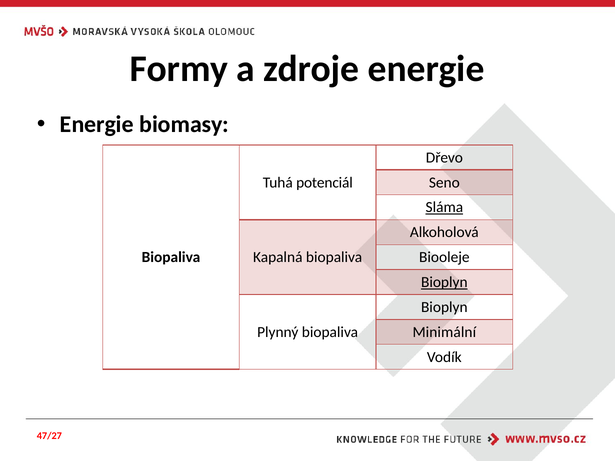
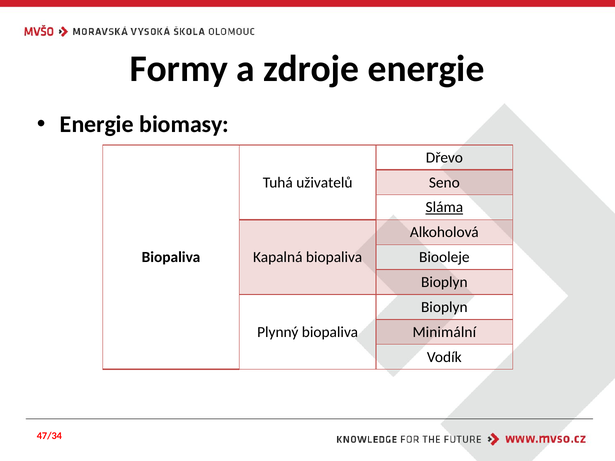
potenciál: potenciál -> uživatelů (324, 183)
Bioplyn underline: present -> none (444, 282)
47/27: 47/27 -> 47/34 (49, 436)
